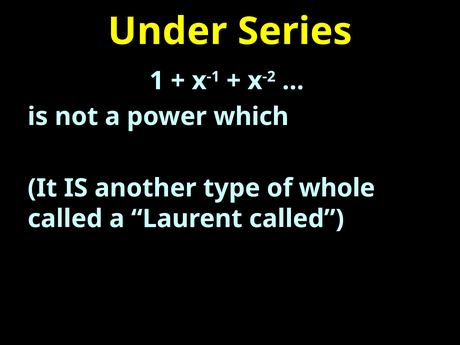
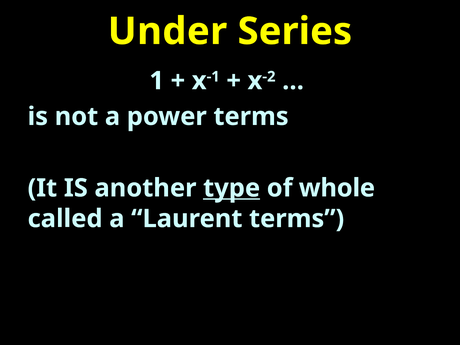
power which: which -> terms (251, 117)
type underline: none -> present (232, 188)
Laurent called: called -> terms (297, 219)
